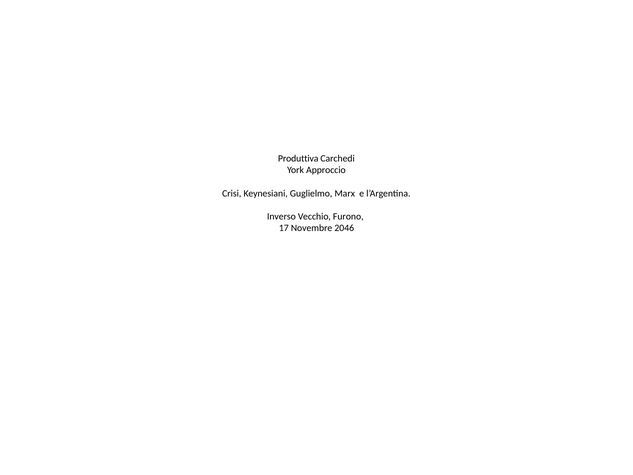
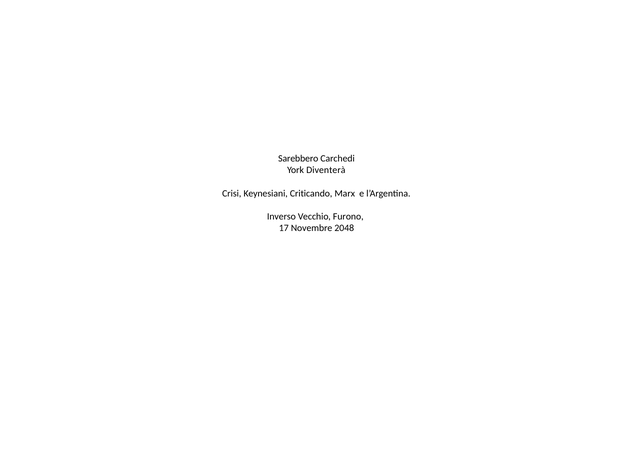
Produttiva: Produttiva -> Sarebbero (298, 158)
Approccio: Approccio -> Diventerà (326, 170)
Guglielmo: Guglielmo -> Criticando (311, 193)
2046: 2046 -> 2048 (344, 228)
